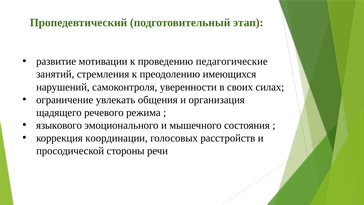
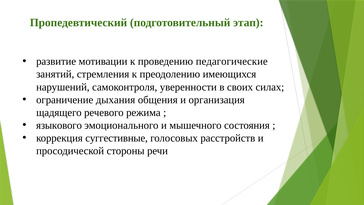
увлекать: увлекать -> дыхания (116, 100)
координации: координации -> суггестивные (117, 138)
